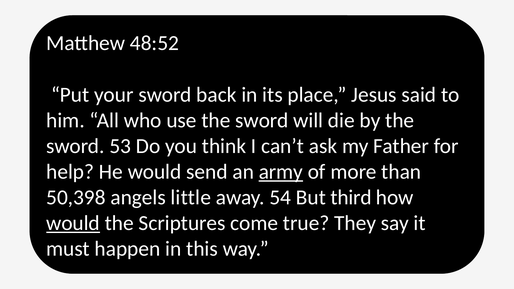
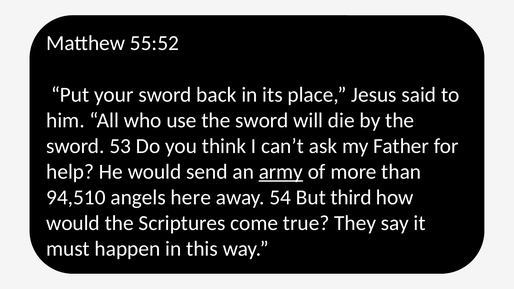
48:52: 48:52 -> 55:52 (154, 43)
50,398: 50,398 -> 94,510 (76, 197)
little: little -> here (191, 197)
would underline: present -> none (73, 223)
